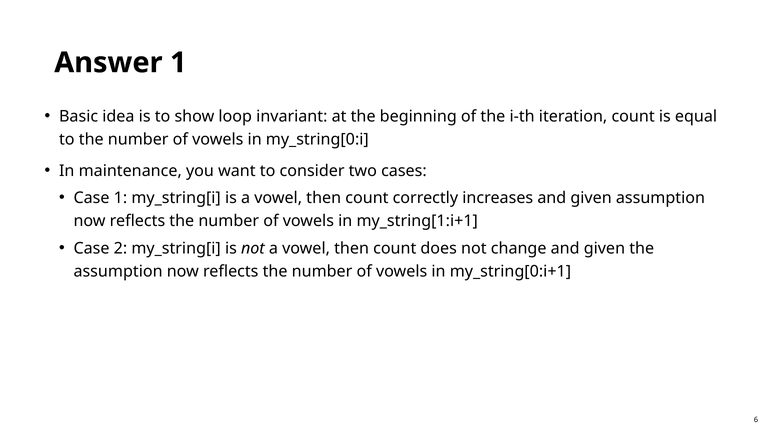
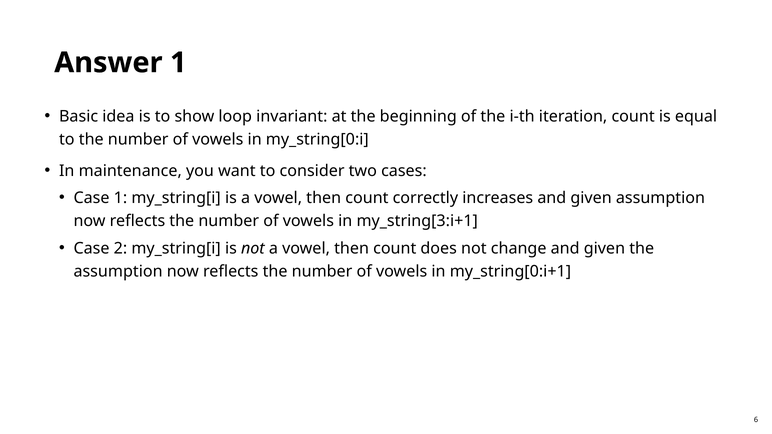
my_string[1:i+1: my_string[1:i+1 -> my_string[3:i+1 (417, 221)
